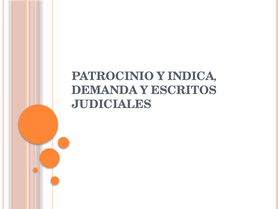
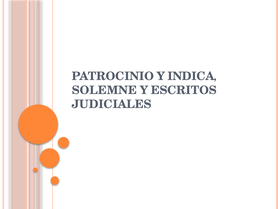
DEMANDA: DEMANDA -> SOLEMNE (104, 90)
